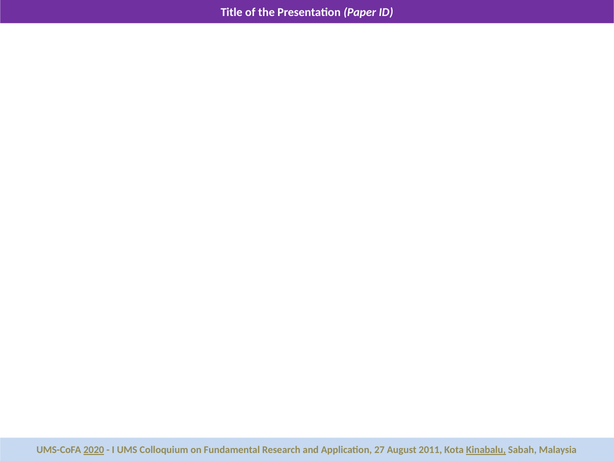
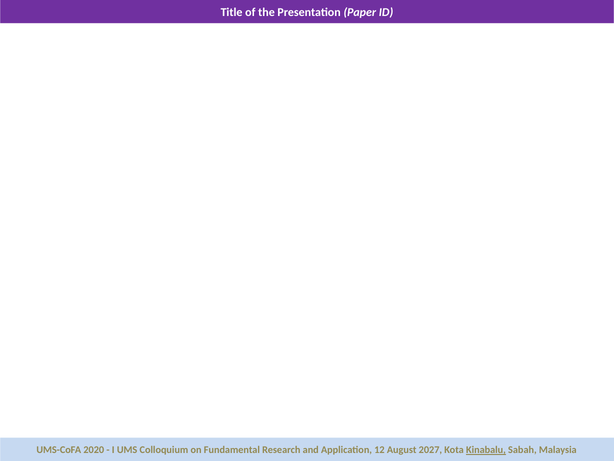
2020 underline: present -> none (94, 450)
27: 27 -> 12 (379, 450)
2011: 2011 -> 2027 (430, 450)
